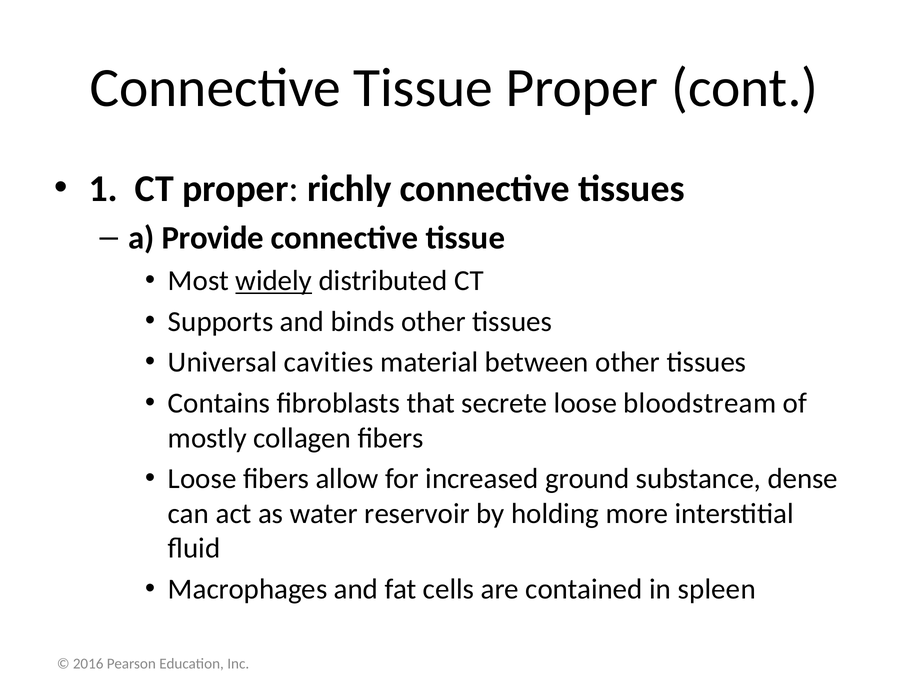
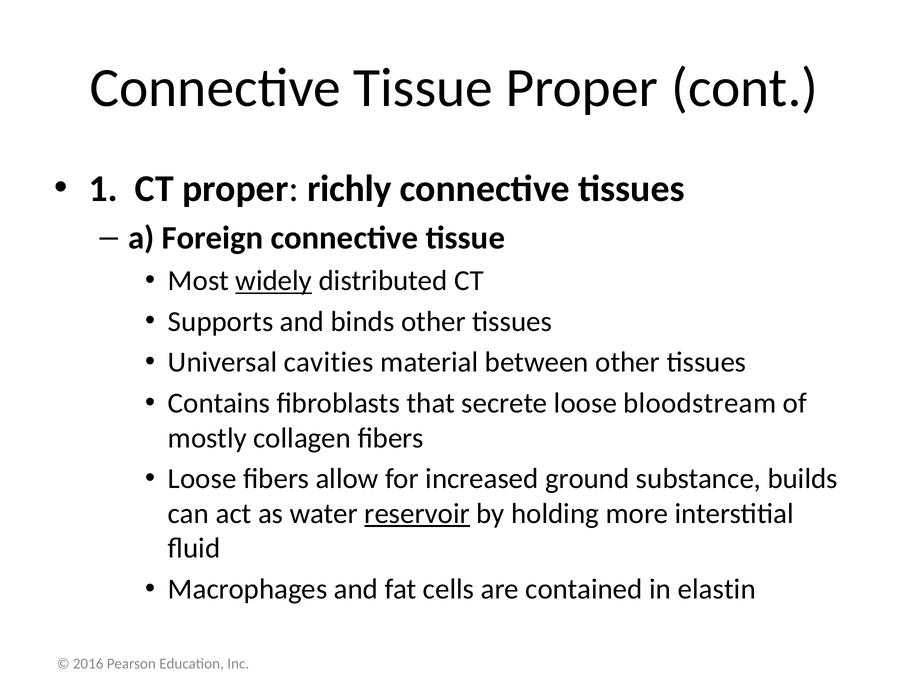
Provide: Provide -> Foreign (213, 238)
dense: dense -> builds (803, 479)
reservoir underline: none -> present (417, 514)
spleen: spleen -> elastin (717, 589)
